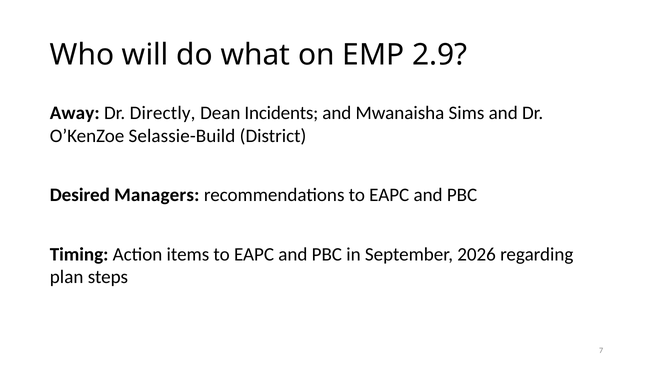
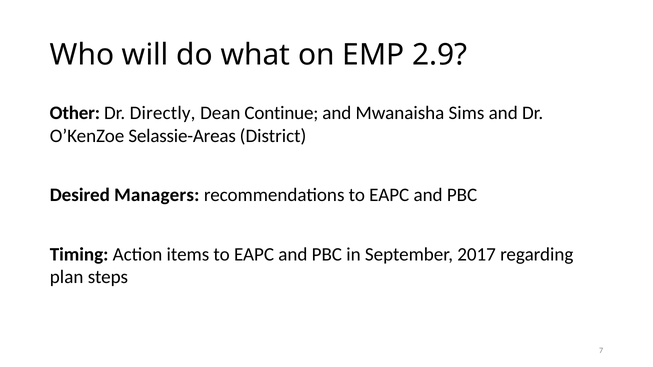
Away: Away -> Other (75, 113)
Incidents: Incidents -> Continue (281, 113)
Selassie-Build: Selassie-Build -> Selassie-Areas (182, 136)
2026: 2026 -> 2017 (477, 255)
